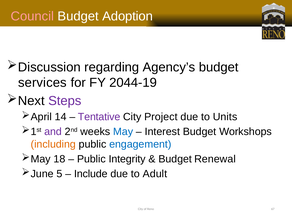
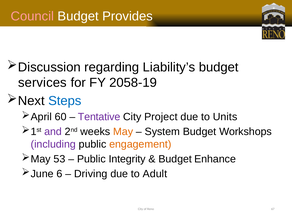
Adoption: Adoption -> Provides (128, 16)
Agency’s: Agency’s -> Liability’s (169, 67)
2044-19: 2044-19 -> 2058-19 (133, 83)
Steps colour: purple -> blue (65, 101)
14: 14 -> 60 (61, 117)
May colour: blue -> orange (123, 132)
Interest: Interest -> System (162, 132)
including colour: orange -> purple (53, 144)
engagement colour: blue -> orange (140, 144)
18: 18 -> 53 (59, 159)
Renewal: Renewal -> Enhance (215, 159)
5: 5 -> 6 (59, 174)
Include: Include -> Driving (91, 174)
